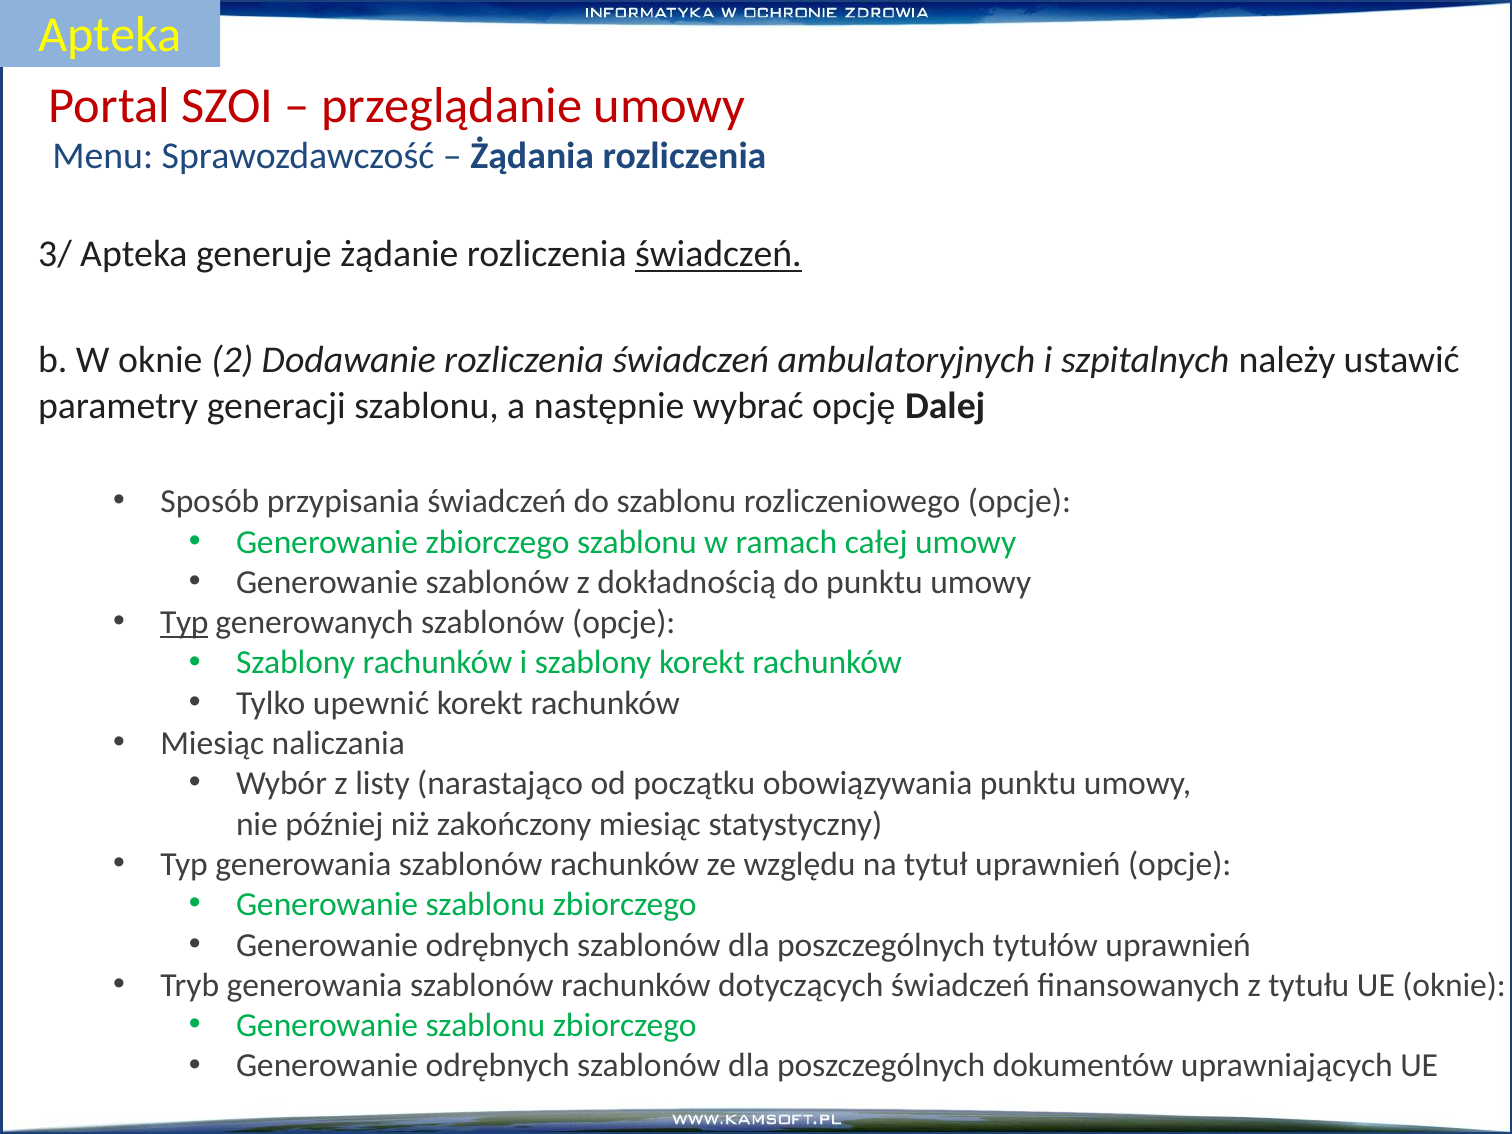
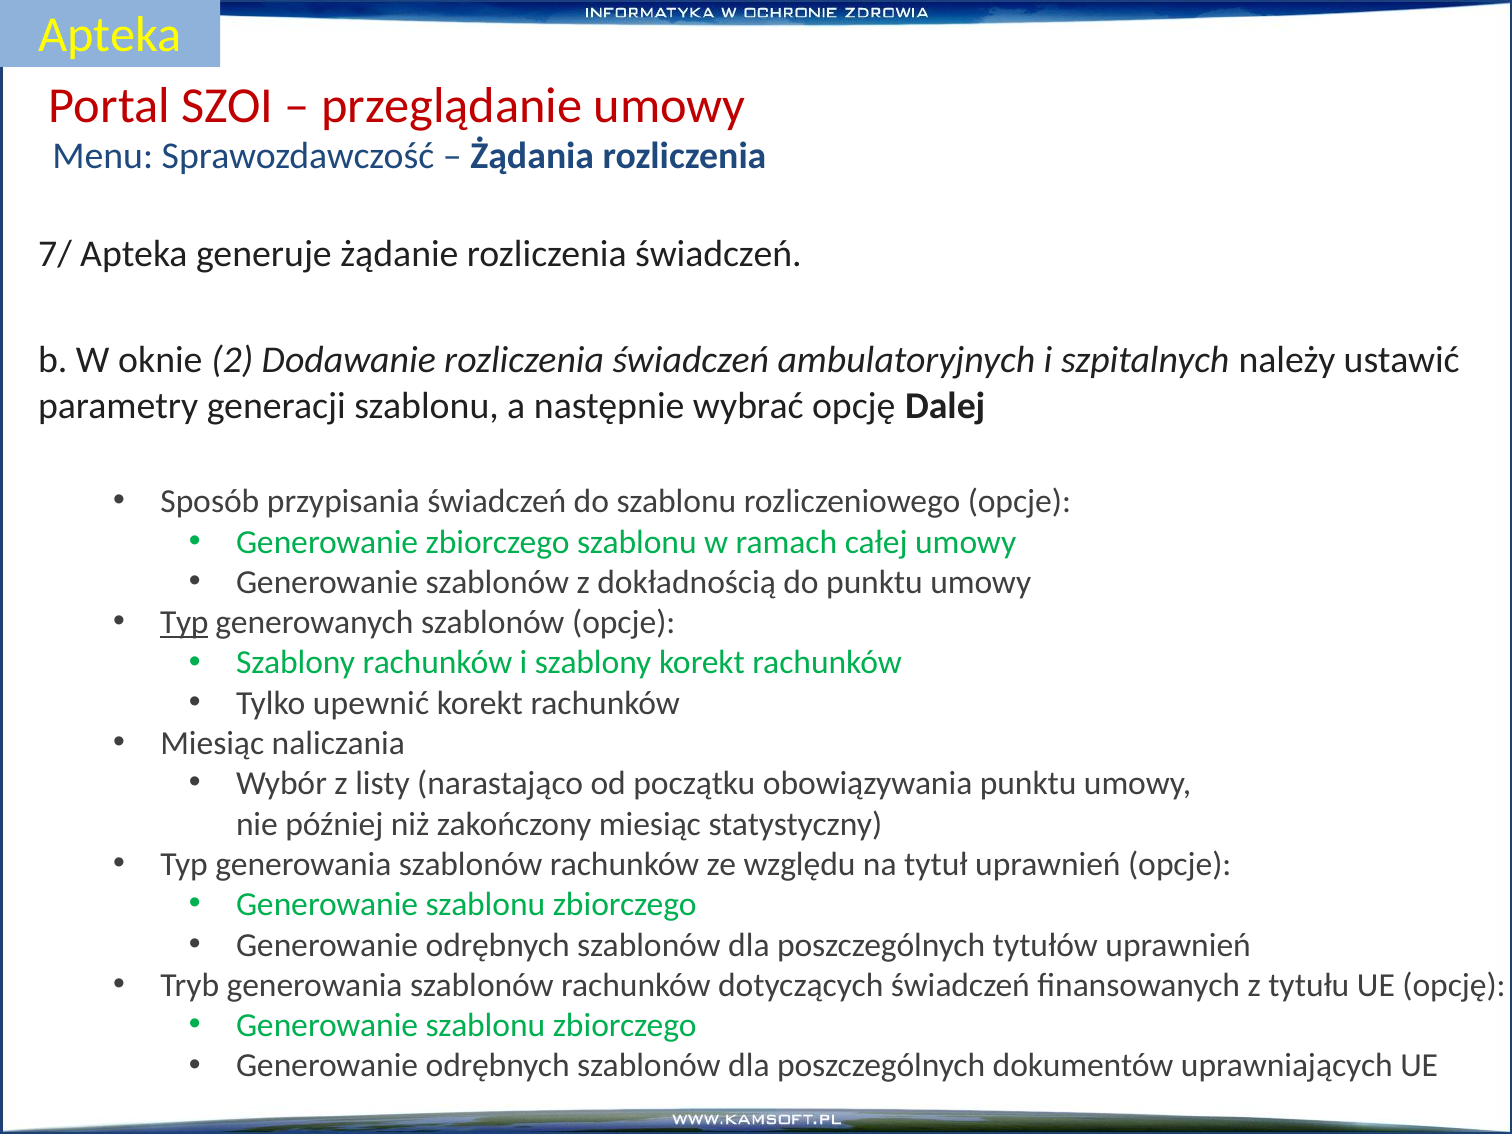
3/: 3/ -> 7/ (55, 254)
świadczeń underline: present -> none (718, 254)
UE oknie: oknie -> opcję (1454, 985)
